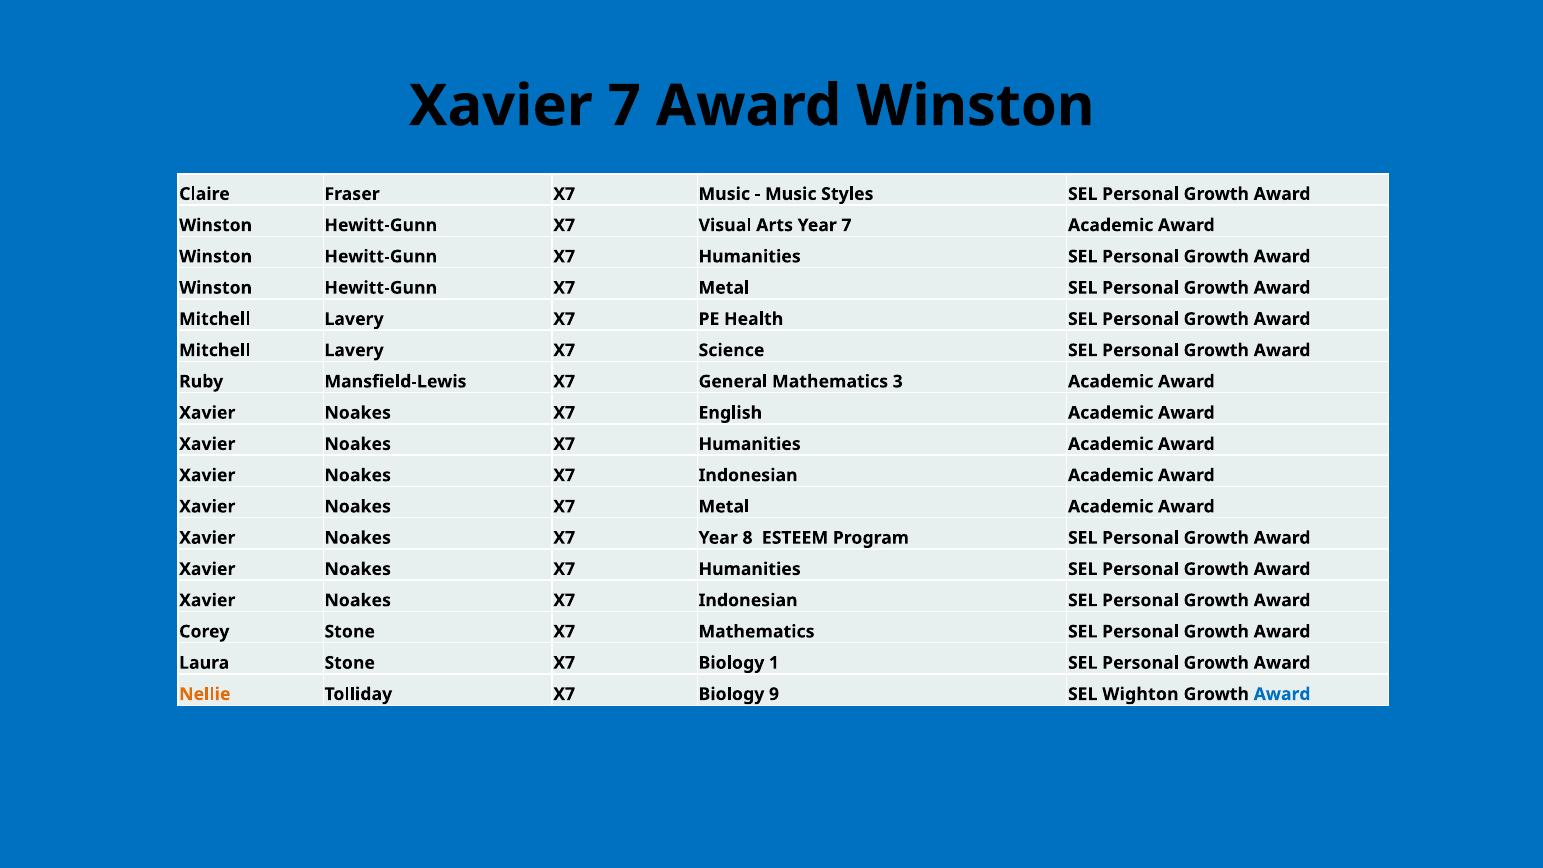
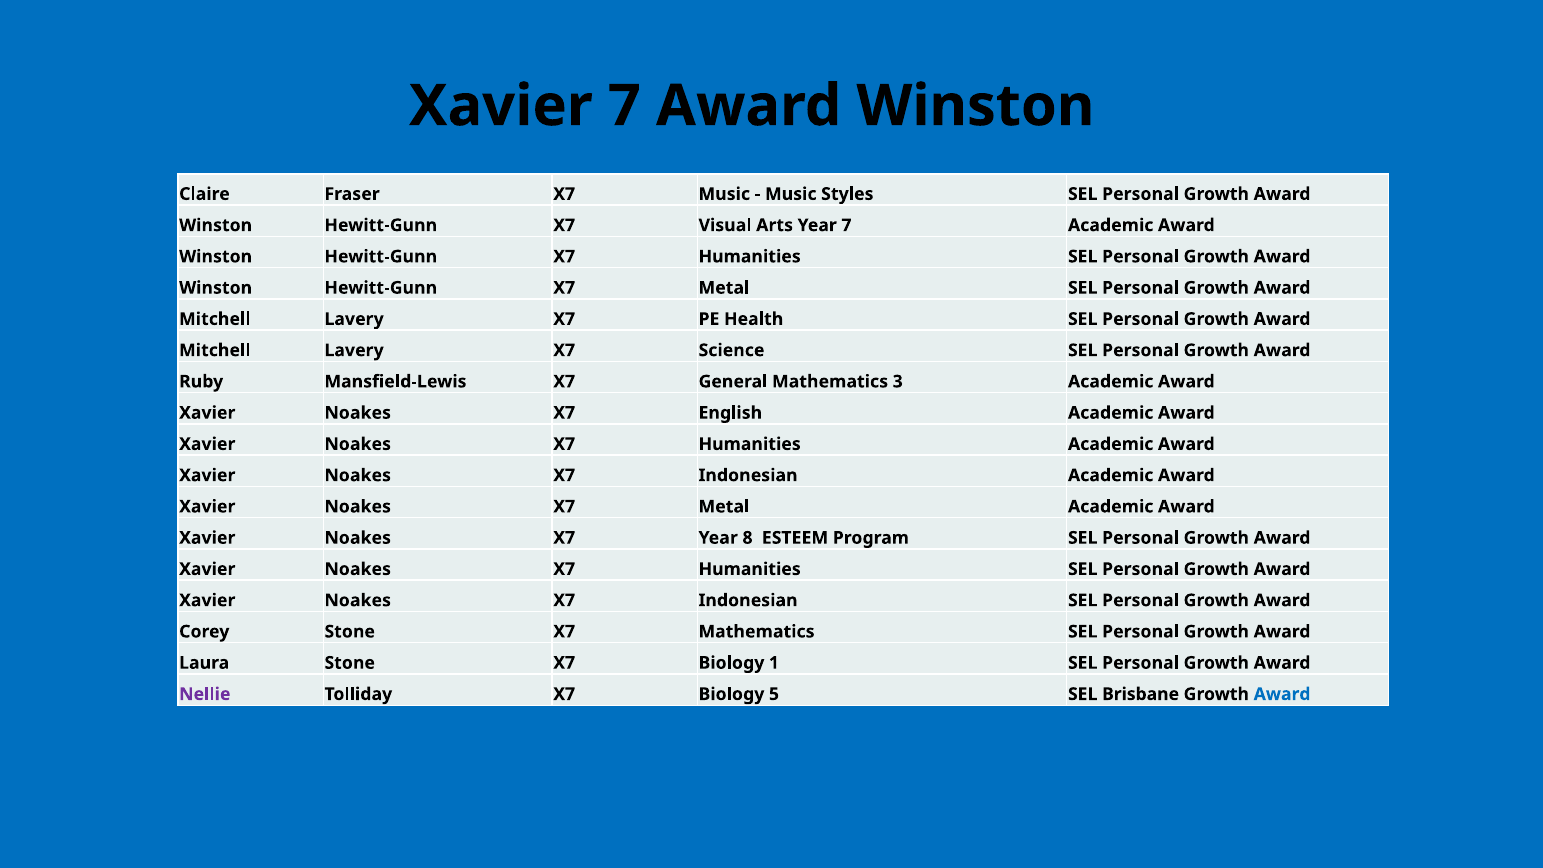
Nellie colour: orange -> purple (205, 694)
9: 9 -> 5 (774, 694)
Wighton: Wighton -> Brisbane (1141, 694)
